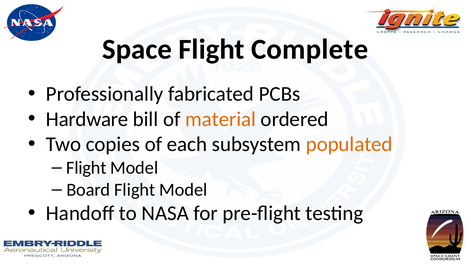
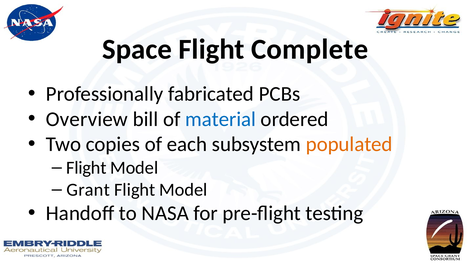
Hardware: Hardware -> Overview (87, 119)
material colour: orange -> blue (221, 119)
Board: Board -> Grant (88, 190)
